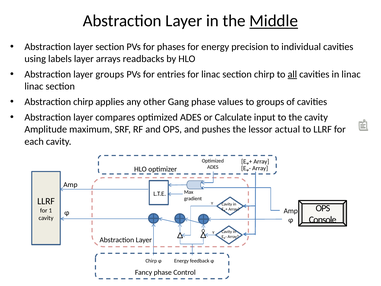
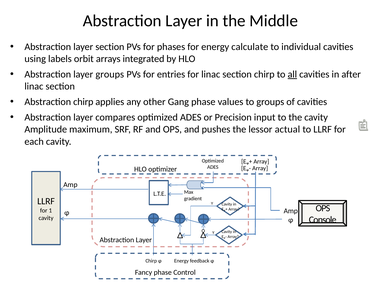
Middle underline: present -> none (274, 21)
precision: precision -> calculate (250, 47)
labels layer: layer -> orbit (84, 59)
readbacks: readbacks -> integrated (144, 59)
in linac: linac -> after (351, 74)
Calculate: Calculate -> Precision (233, 117)
